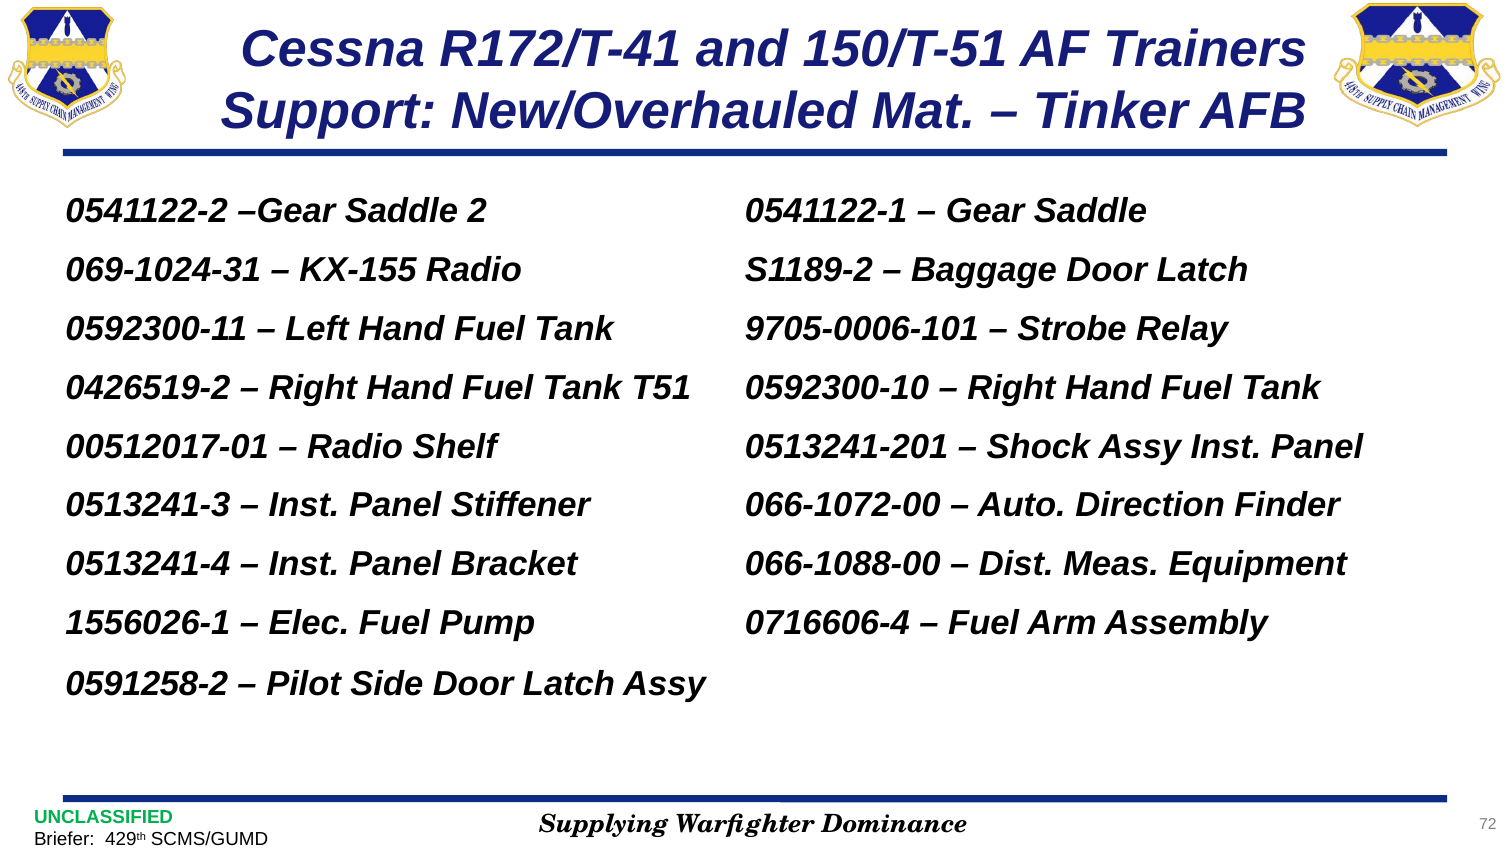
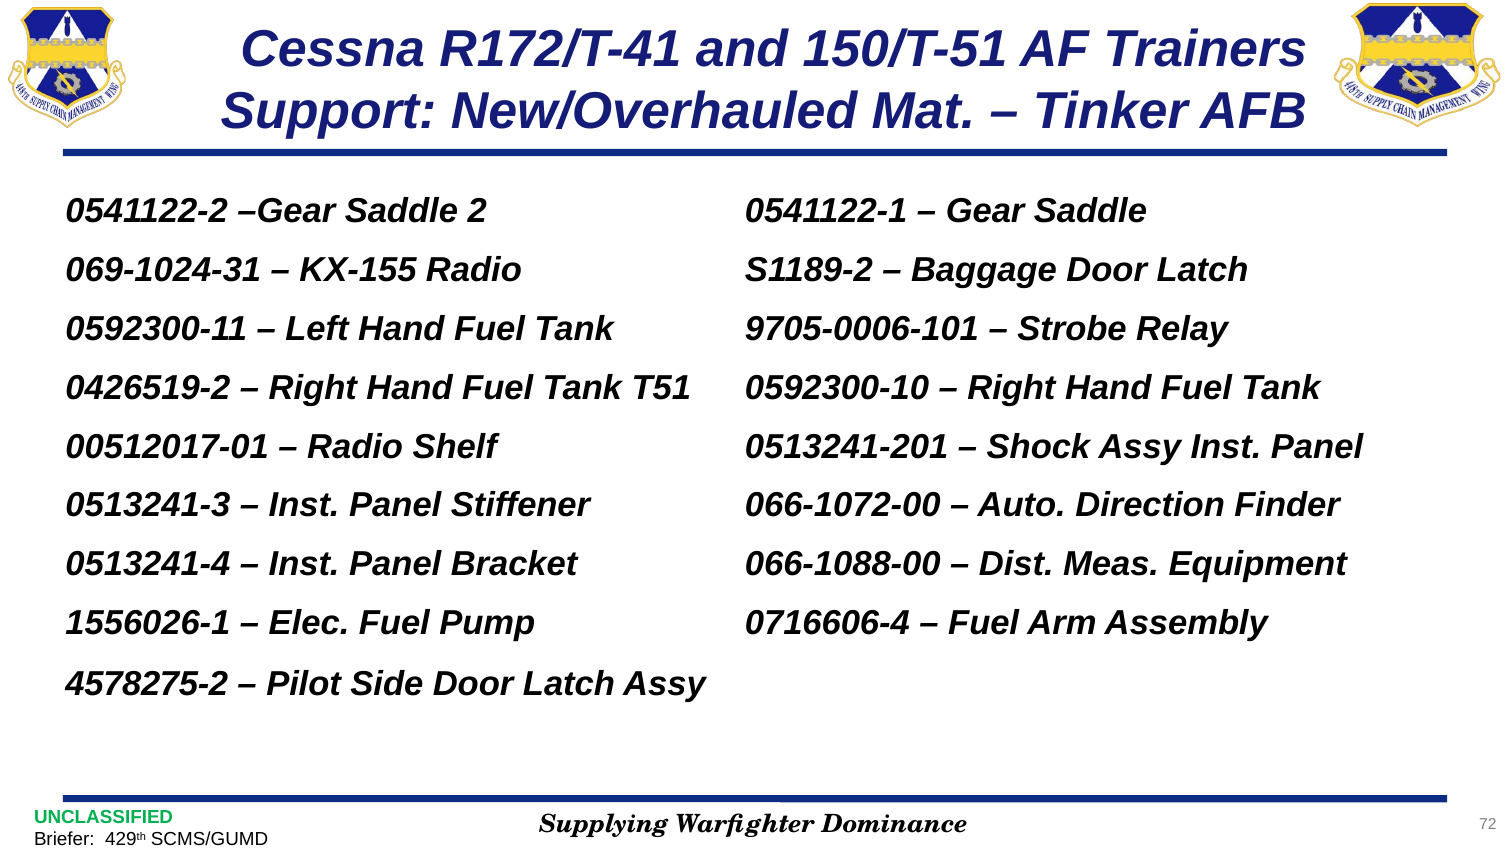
0591258-2: 0591258-2 -> 4578275-2 (147, 684)
